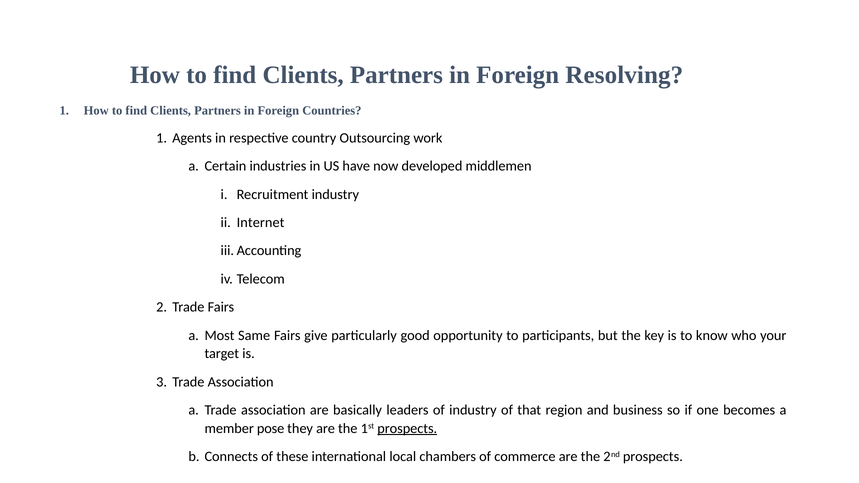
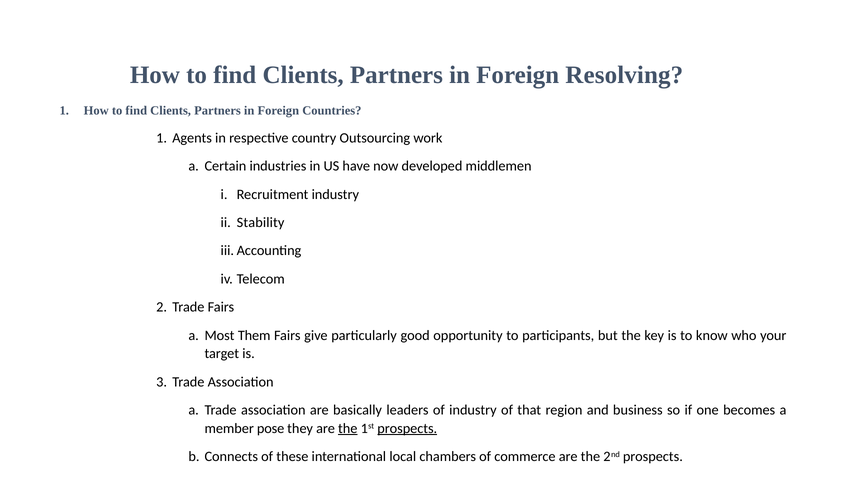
Internet: Internet -> Stability (261, 223)
Same: Same -> Them (254, 335)
the underline: none -> present (348, 429)
